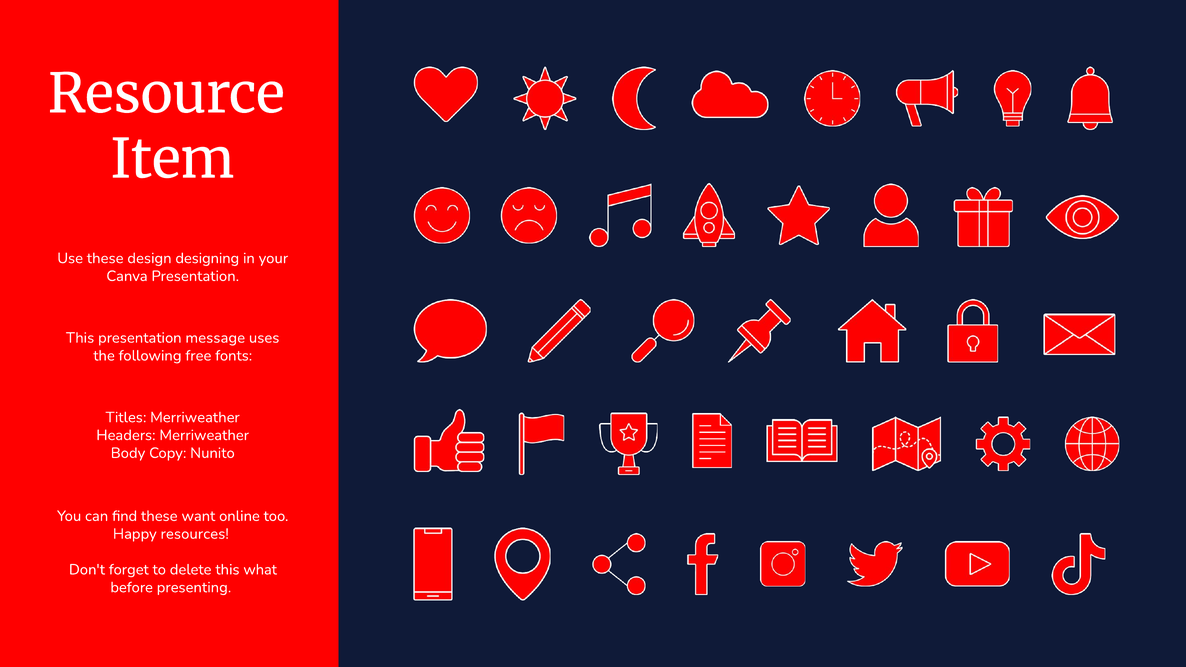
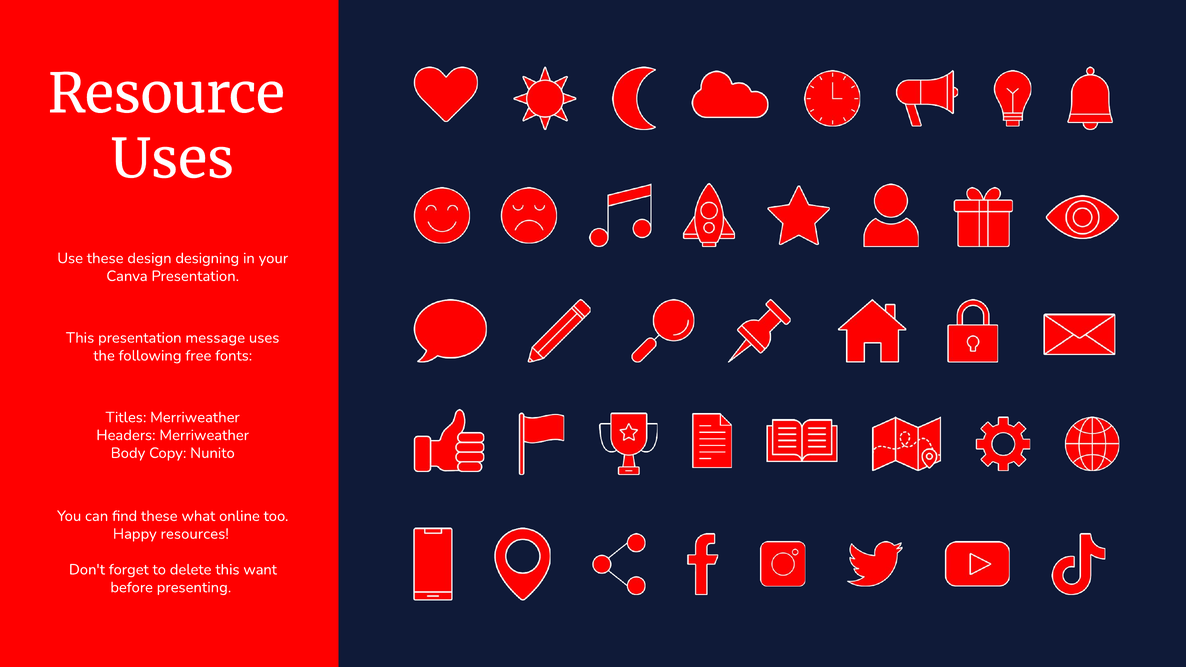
Item: Item -> Uses (172, 160)
want: want -> what (198, 516)
what: what -> want (260, 570)
